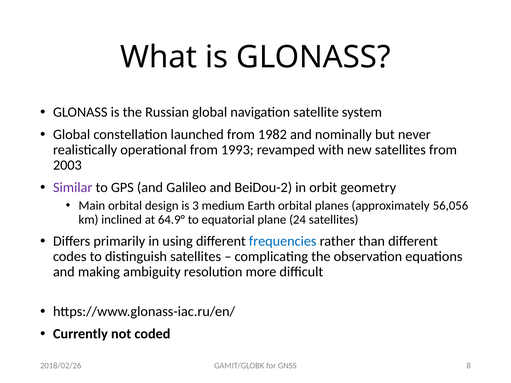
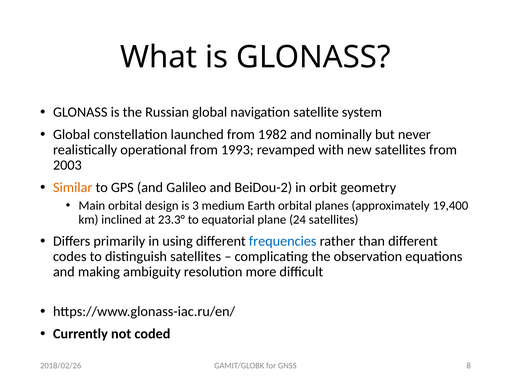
Similar colour: purple -> orange (73, 188)
56,056: 56,056 -> 19,400 (451, 206)
64.9°: 64.9° -> 23.3° (171, 220)
